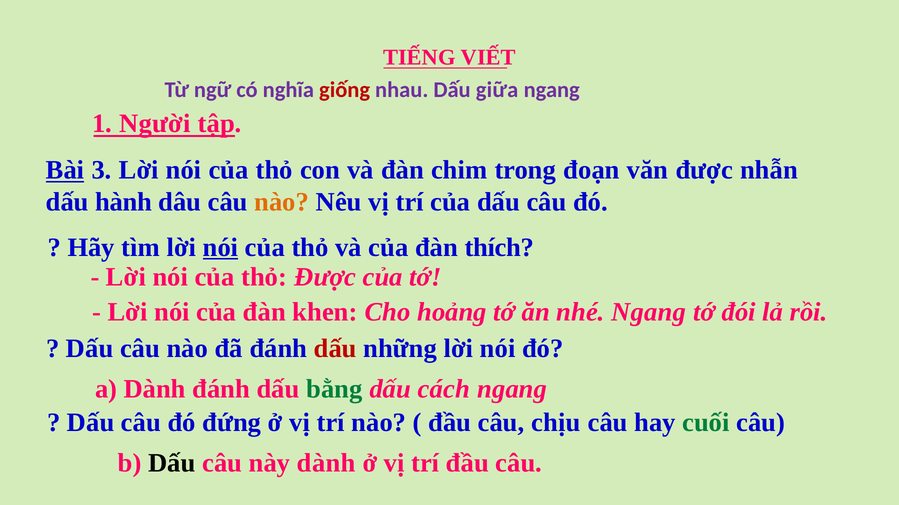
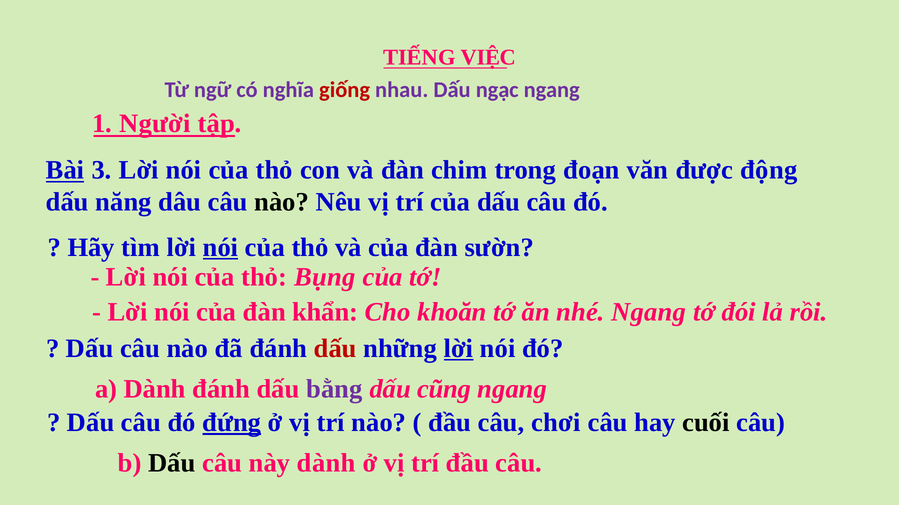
VIẾT: VIẾT -> VIỆC (488, 57)
giữa: giữa -> ngạc (497, 90)
nhẫn: nhẫn -> động (769, 170)
hành: hành -> năng (123, 202)
nào colour: orange -> black (282, 202)
thích: thích -> sườn (499, 248)
thỏ Được: Được -> Bụng (325, 277)
khen: khen -> khẩn (325, 312)
hoảng: hoảng -> khoăn (452, 312)
lời underline: none -> present (459, 349)
bằng colour: green -> purple (334, 390)
cách: cách -> cũng (444, 390)
đứng underline: none -> present (232, 423)
chịu: chịu -> chơi (556, 423)
cuối colour: green -> black (706, 423)
